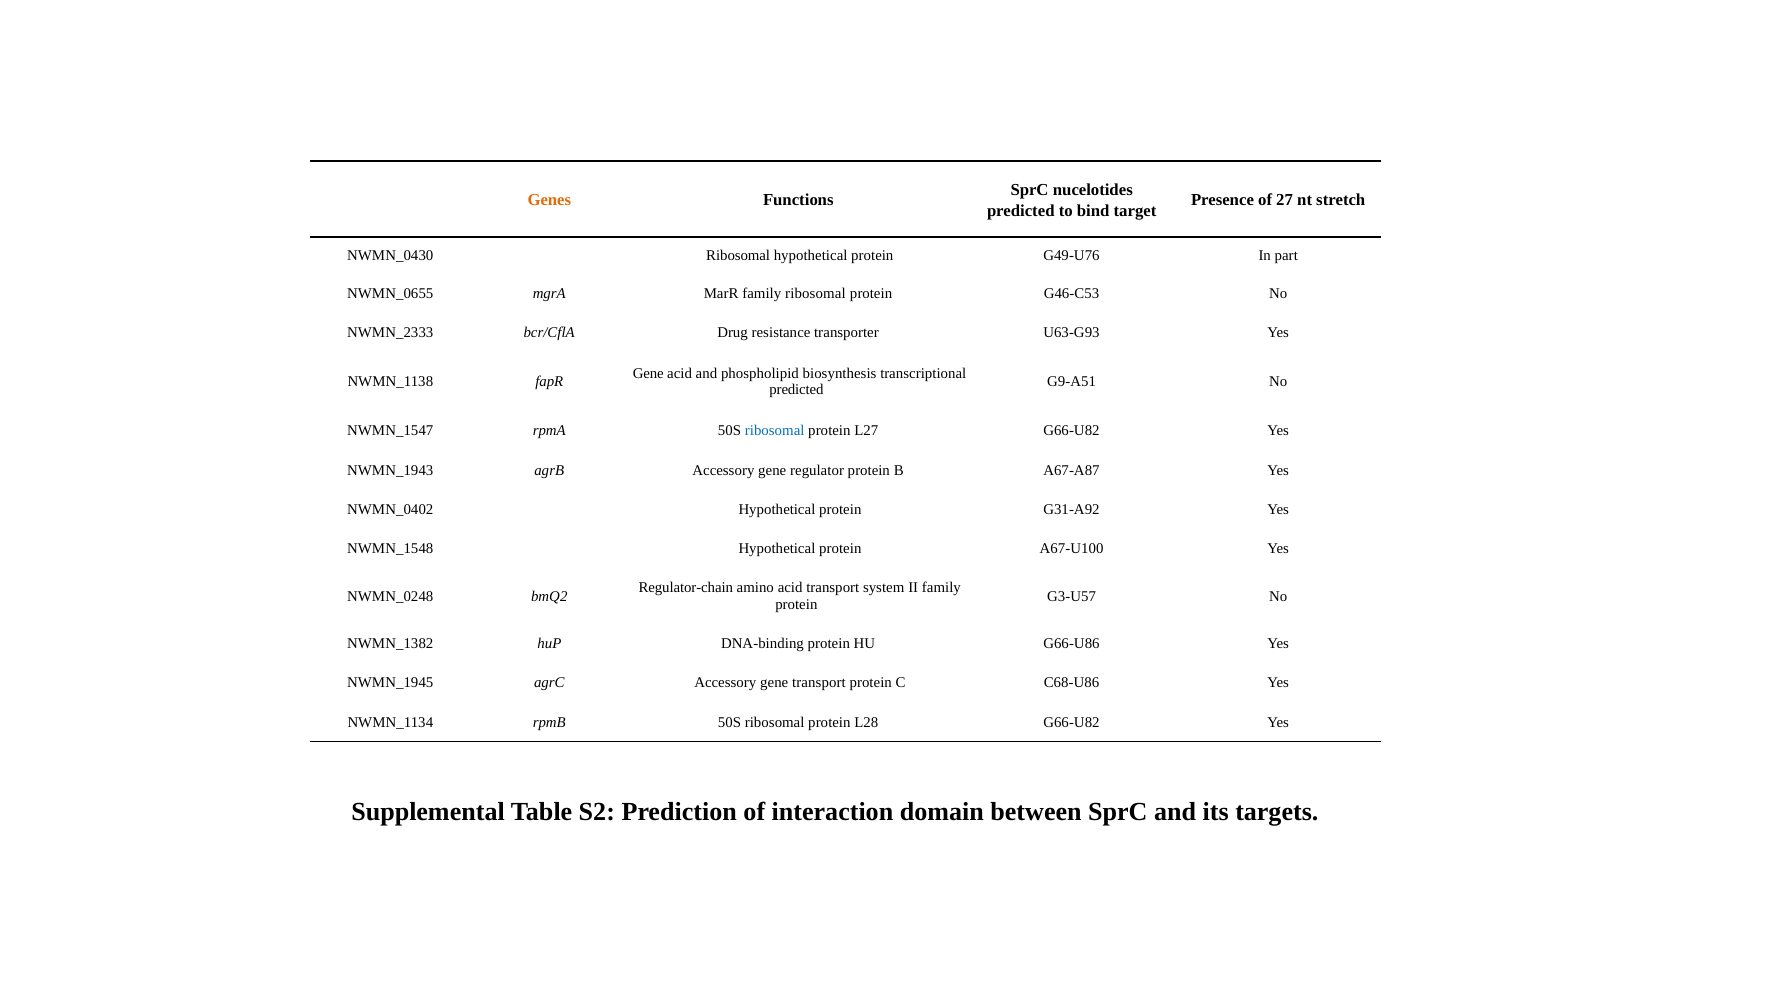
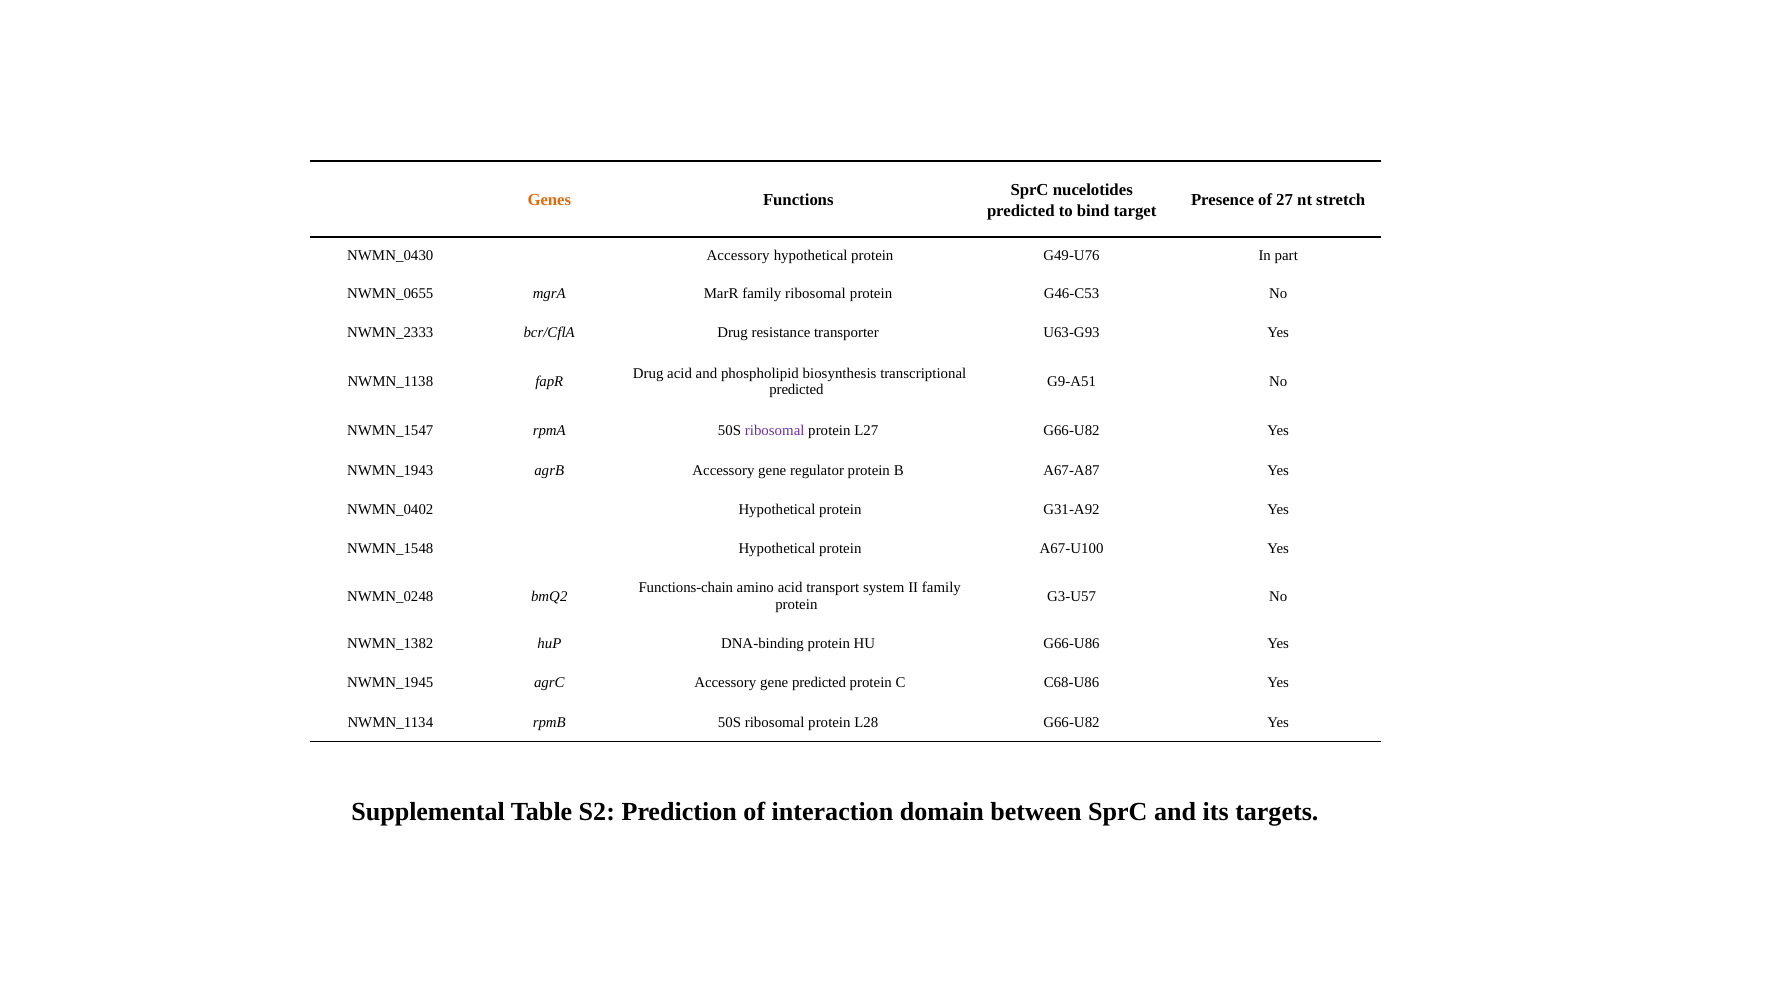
Ribosomal: Ribosomal -> Accessory (738, 255)
Gene: Gene -> Drug (648, 373)
ribosomal colour: blue -> purple (775, 431)
Regulator-chain: Regulator-chain -> Functions-chain (686, 588)
gene transport: transport -> predicted (819, 683)
